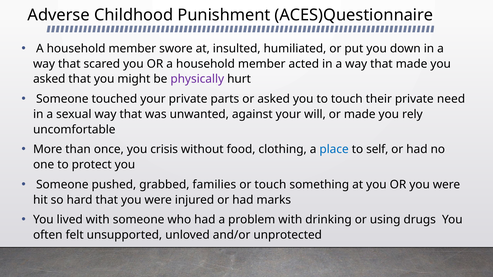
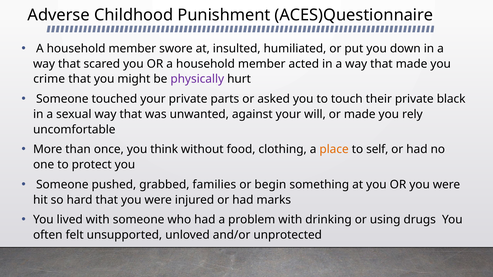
asked: asked -> crime (49, 79)
need: need -> black (451, 99)
crisis: crisis -> think (164, 150)
place colour: blue -> orange (334, 150)
or touch: touch -> begin (270, 185)
